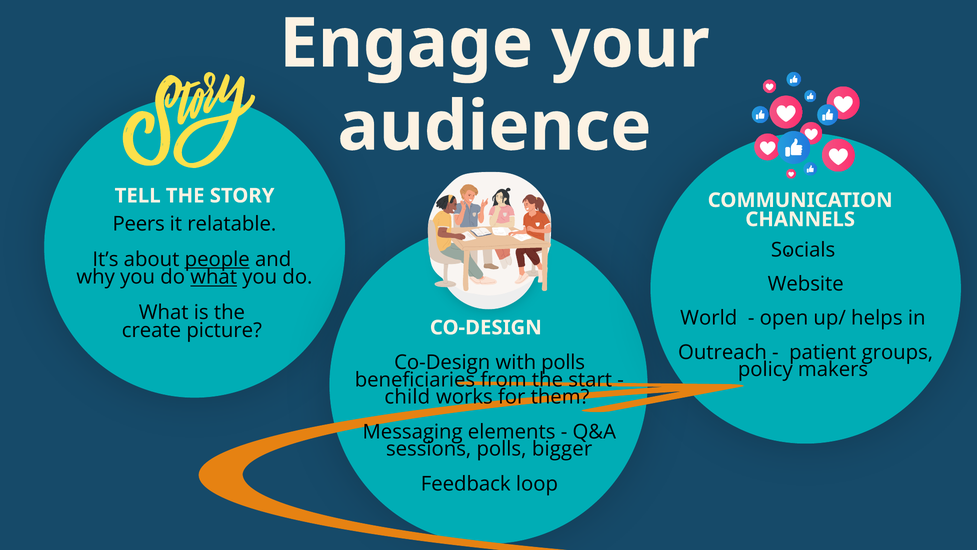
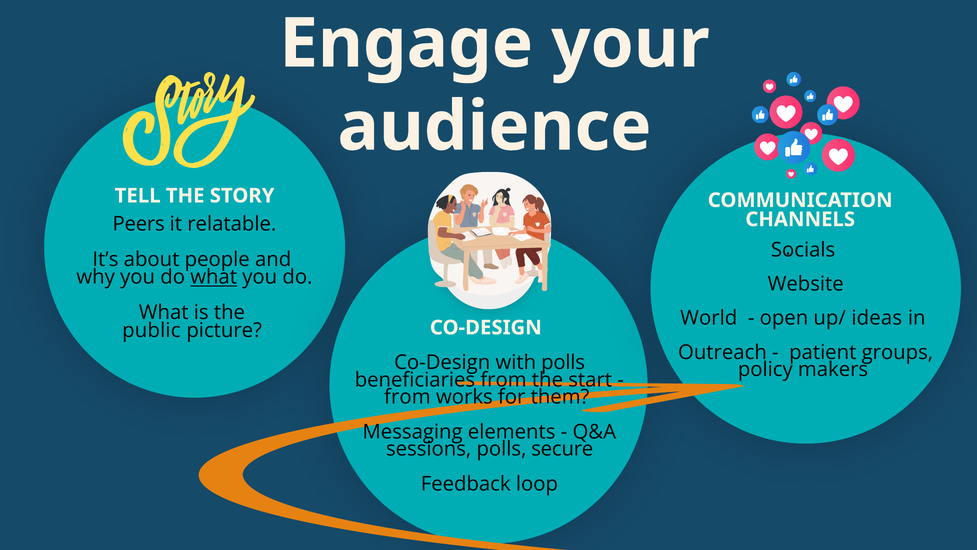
people underline: present -> none (217, 259)
helps: helps -> ideas (877, 318)
create: create -> public (151, 330)
child: child -> from (407, 397)
bigger: bigger -> secure (562, 449)
